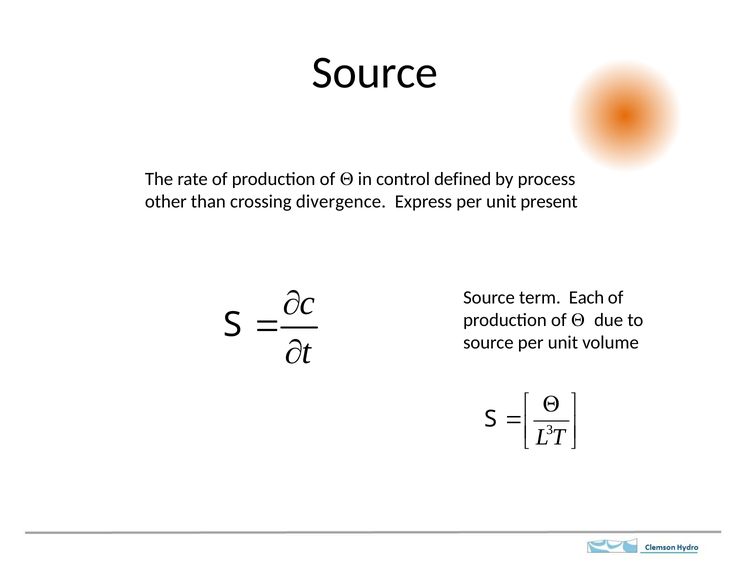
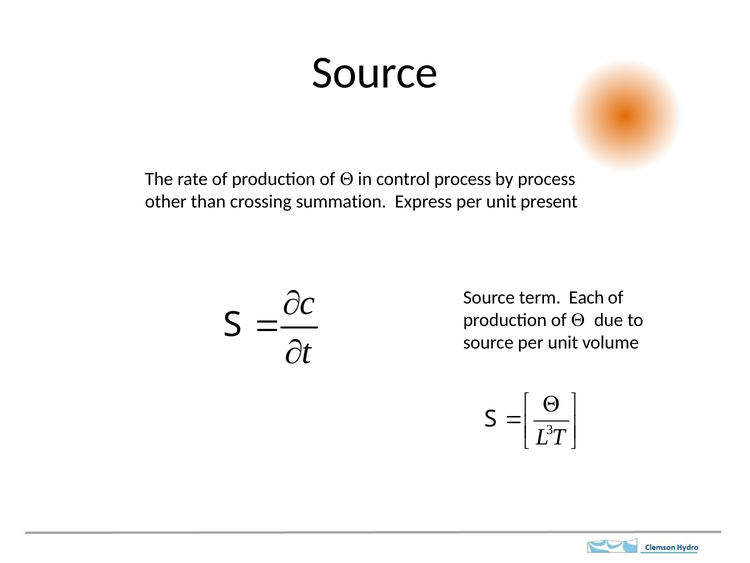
control defined: defined -> process (463, 179)
divergence: divergence -> summation (341, 201)
